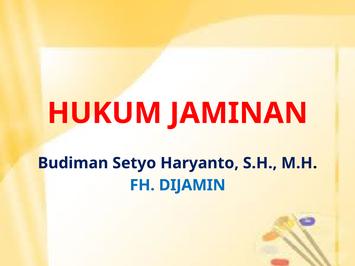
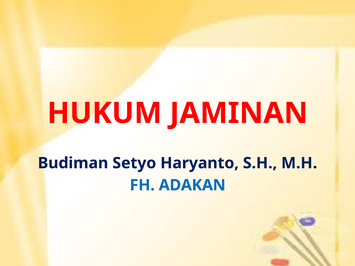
DIJAMIN: DIJAMIN -> ADAKAN (192, 185)
